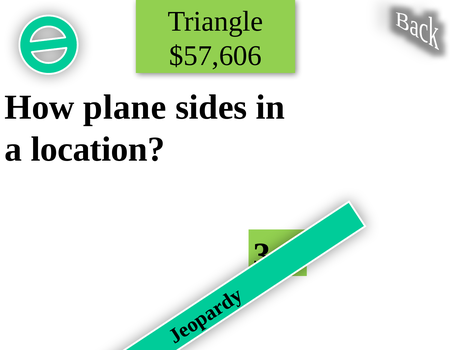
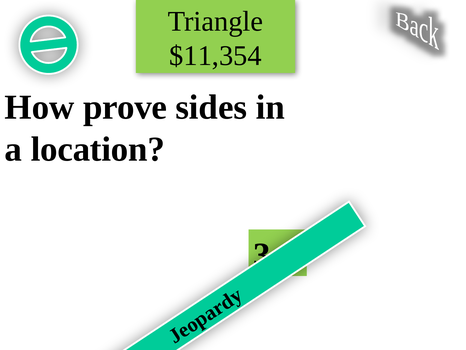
$57,606: $57,606 -> $11,354 (215, 56)
plane: plane -> prove (125, 107)
